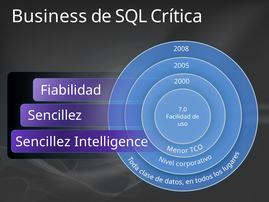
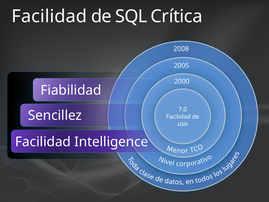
Business: Business -> Facilidad (49, 16)
Sencillez: Sencillez -> Facilidad (43, 142)
